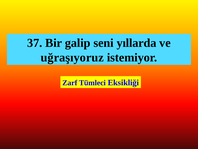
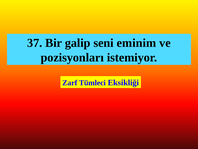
yıllarda: yıllarda -> eminim (136, 43)
uğraşıyoruz: uğraşıyoruz -> pozisyonları (72, 57)
